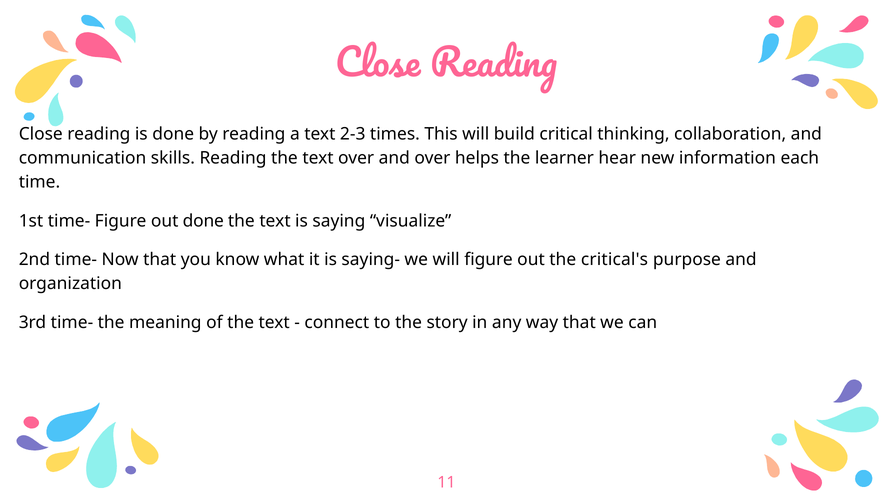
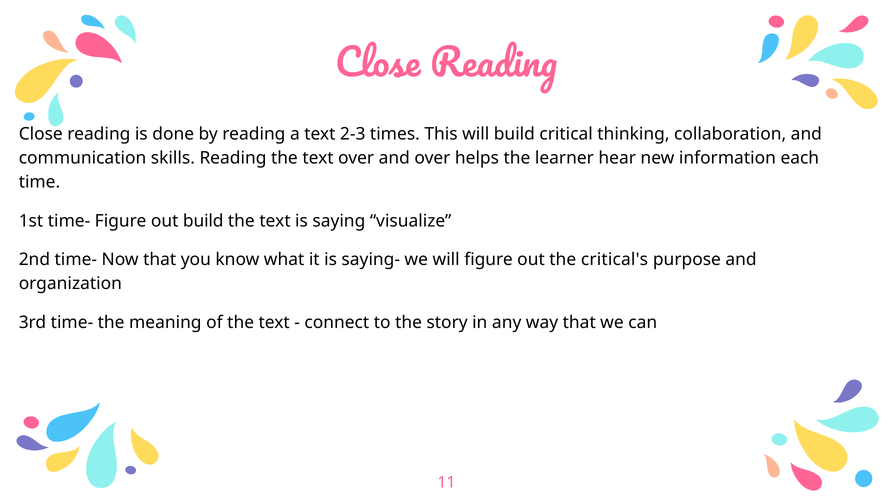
out done: done -> build (203, 221)
